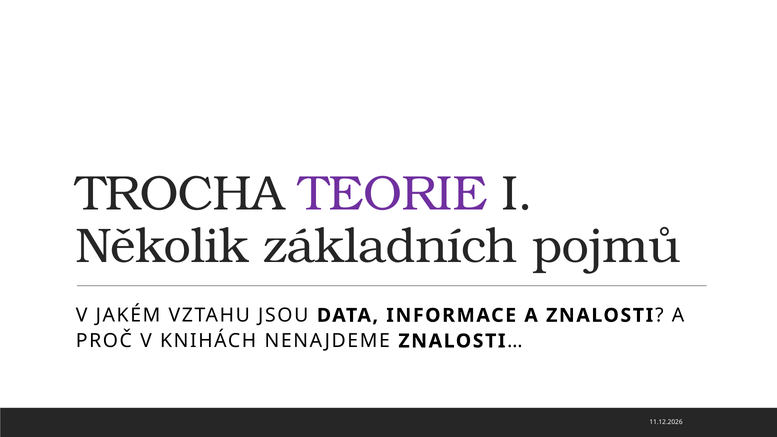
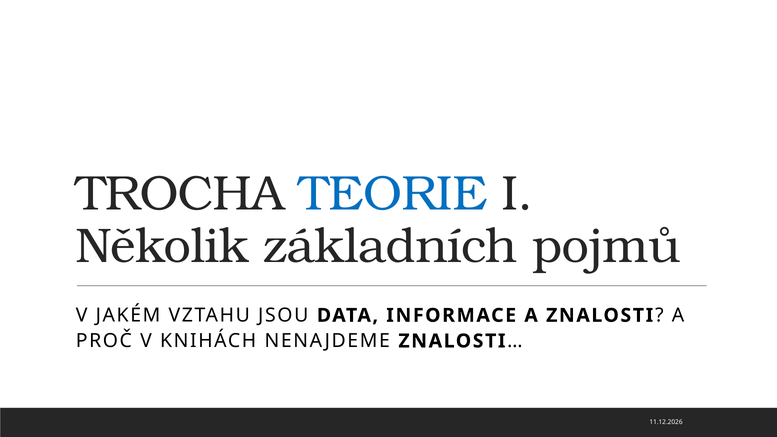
TEORIE colour: purple -> blue (393, 194)
